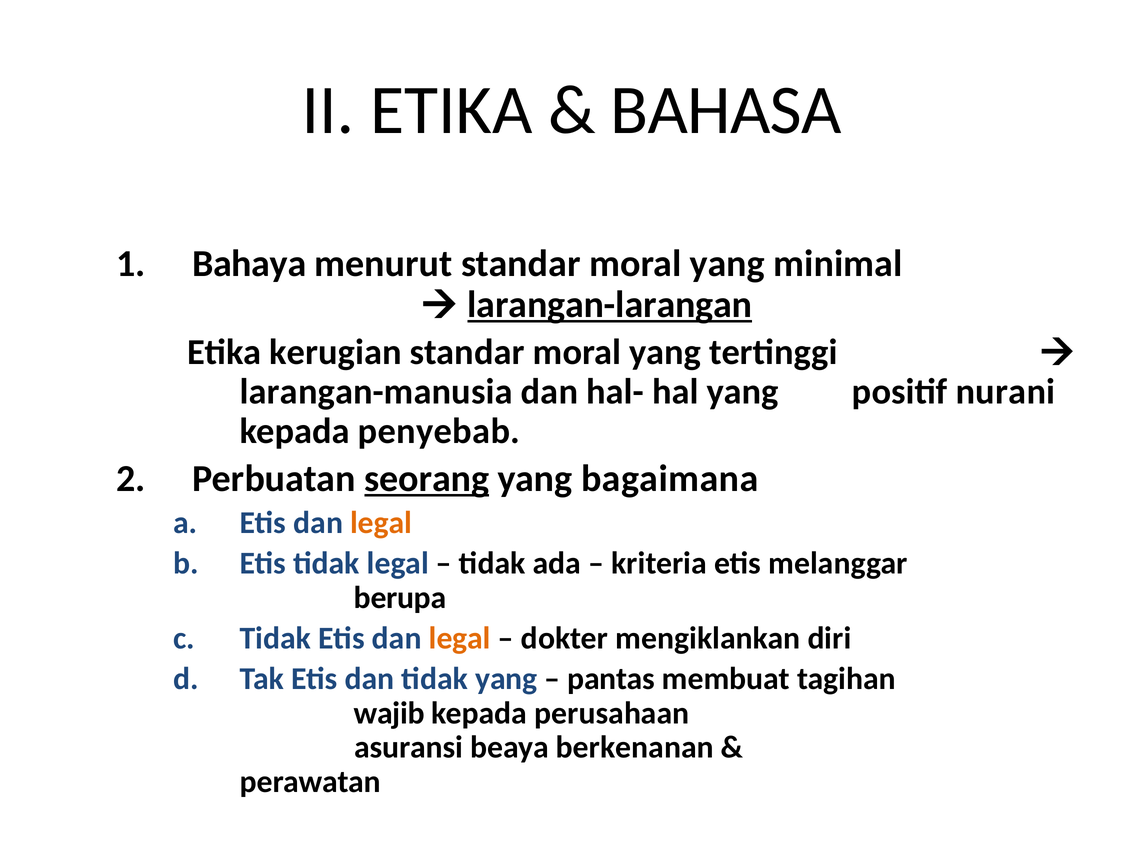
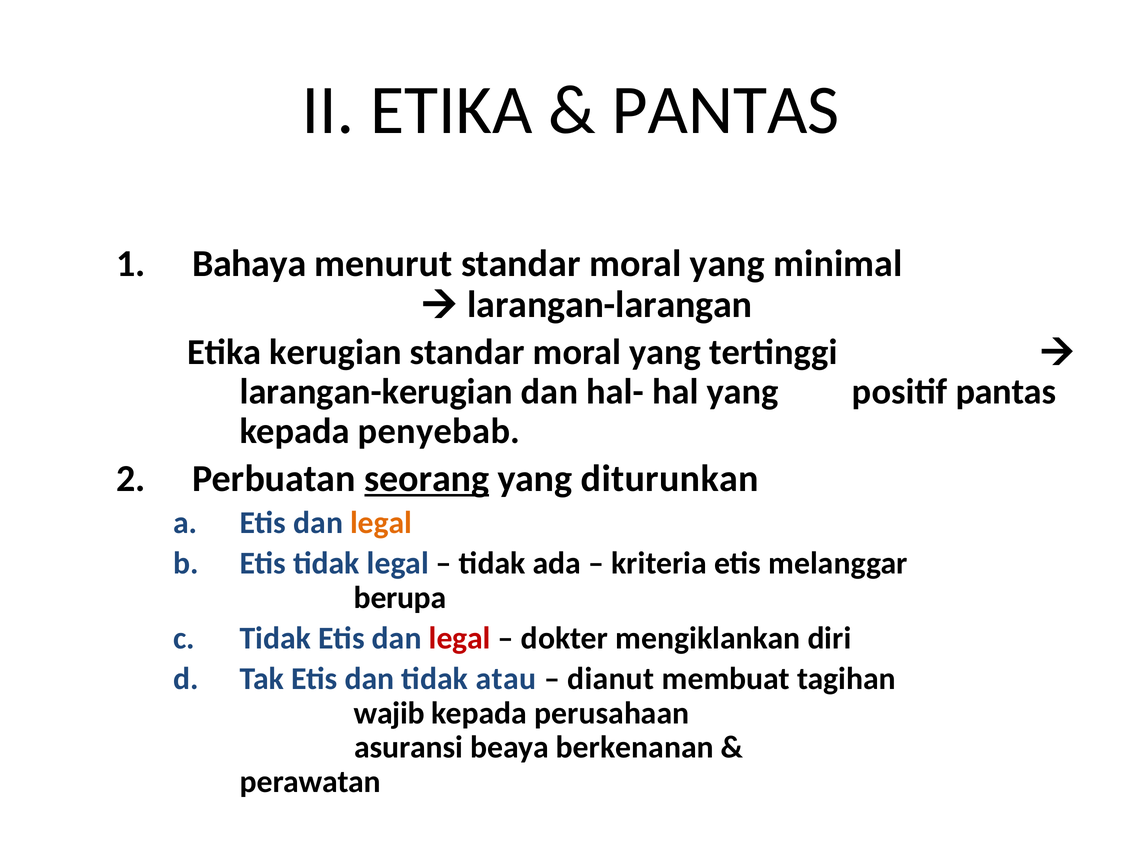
BAHASA: BAHASA -> PANTAS (726, 111)
larangan-larangan underline: present -> none (610, 305)
larangan-manusia: larangan-manusia -> larangan-kerugian (376, 392)
positif nurani: nurani -> pantas (1006, 392)
bagaimana: bagaimana -> diturunkan (670, 479)
legal colour: orange -> red (460, 639)
tidak yang: yang -> atau (506, 679)
pantas: pantas -> dianut (611, 679)
